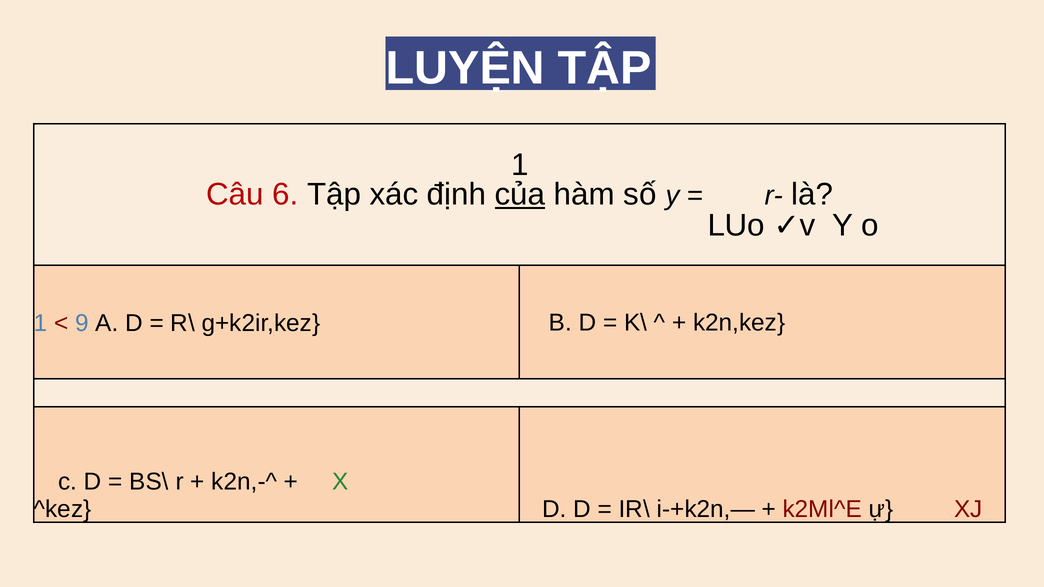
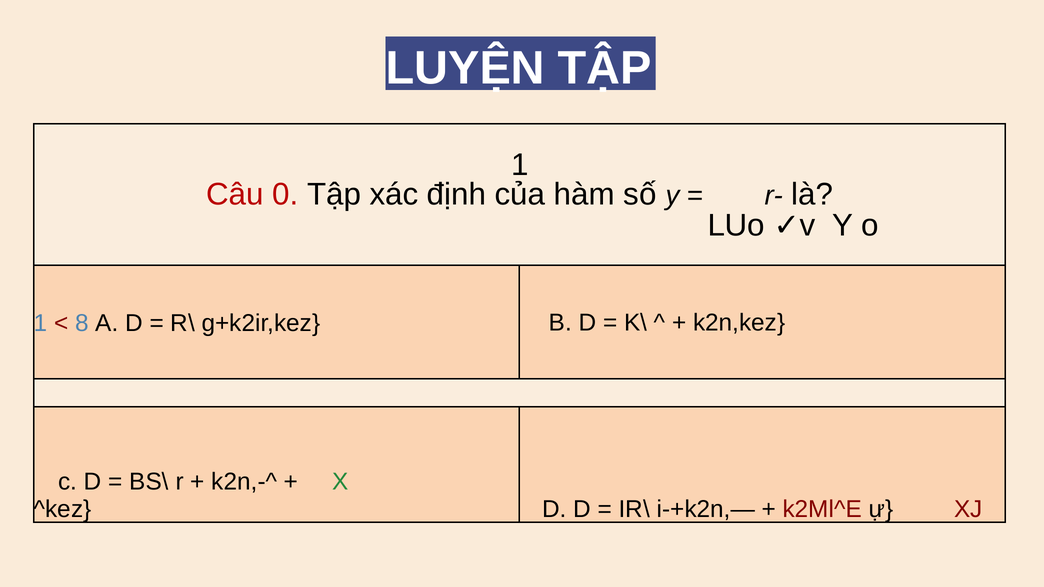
6: 6 -> 0 (285, 195)
của underline: present -> none (520, 195)
9: 9 -> 8 (82, 323)
